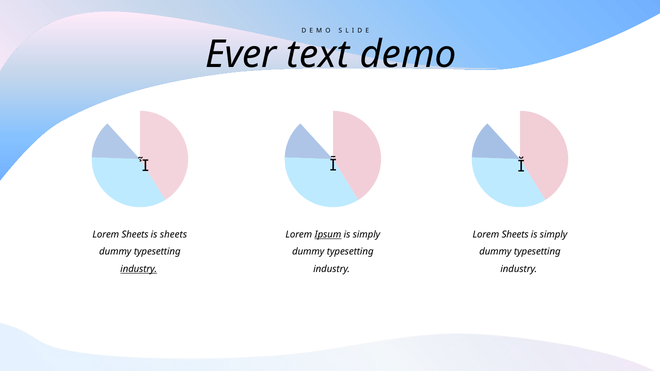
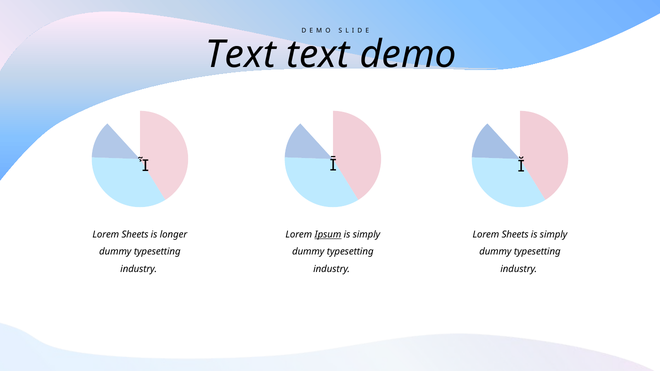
Ever: Ever -> Text (241, 54)
is sheets: sheets -> longer (174, 235)
industry underline: present -> none (139, 269)
